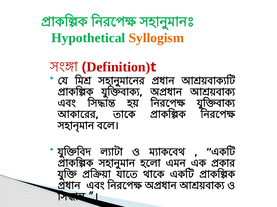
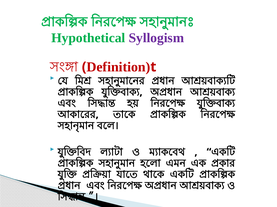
Syllogism colour: orange -> purple (156, 38)
